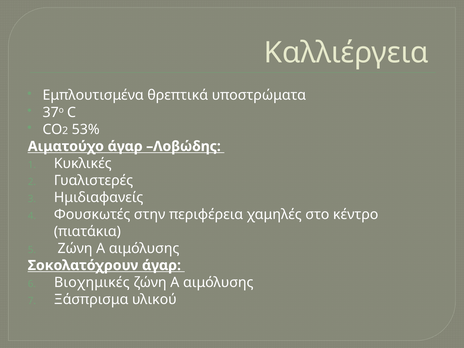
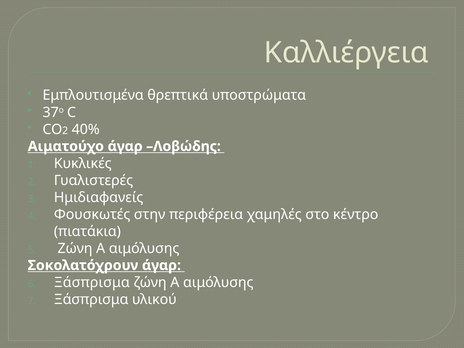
53%: 53% -> 40% (86, 129)
Βιοχημικές: Βιοχημικές -> Ξάσπρισμα (92, 282)
